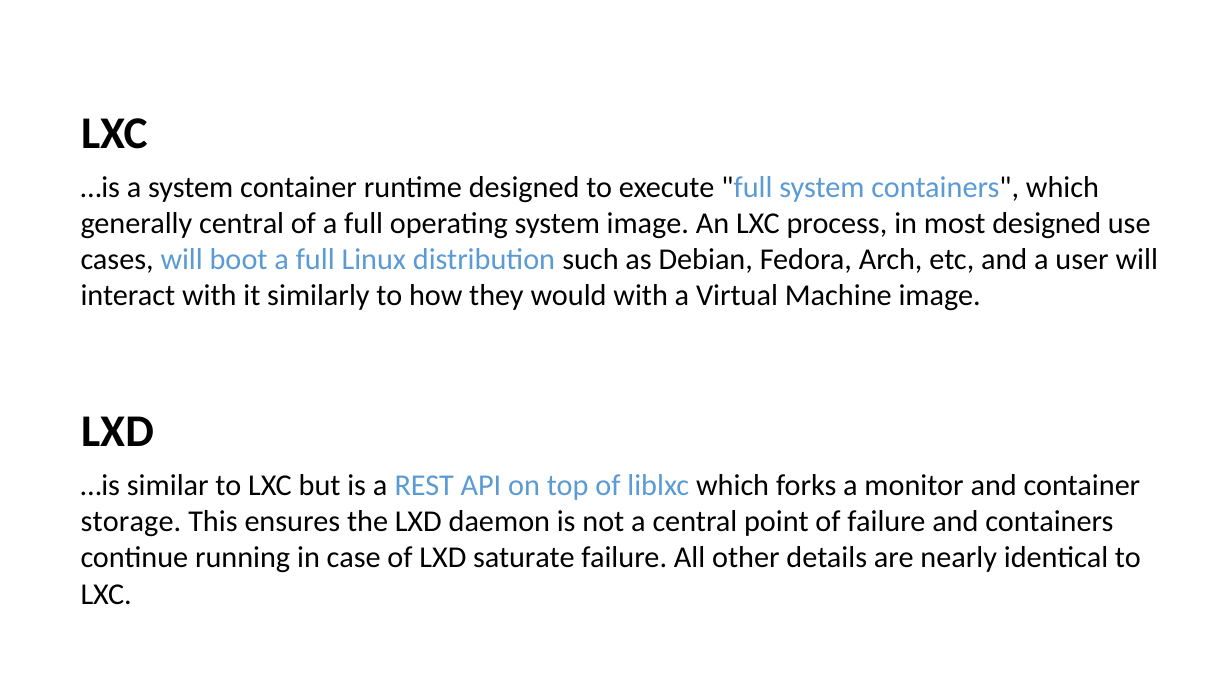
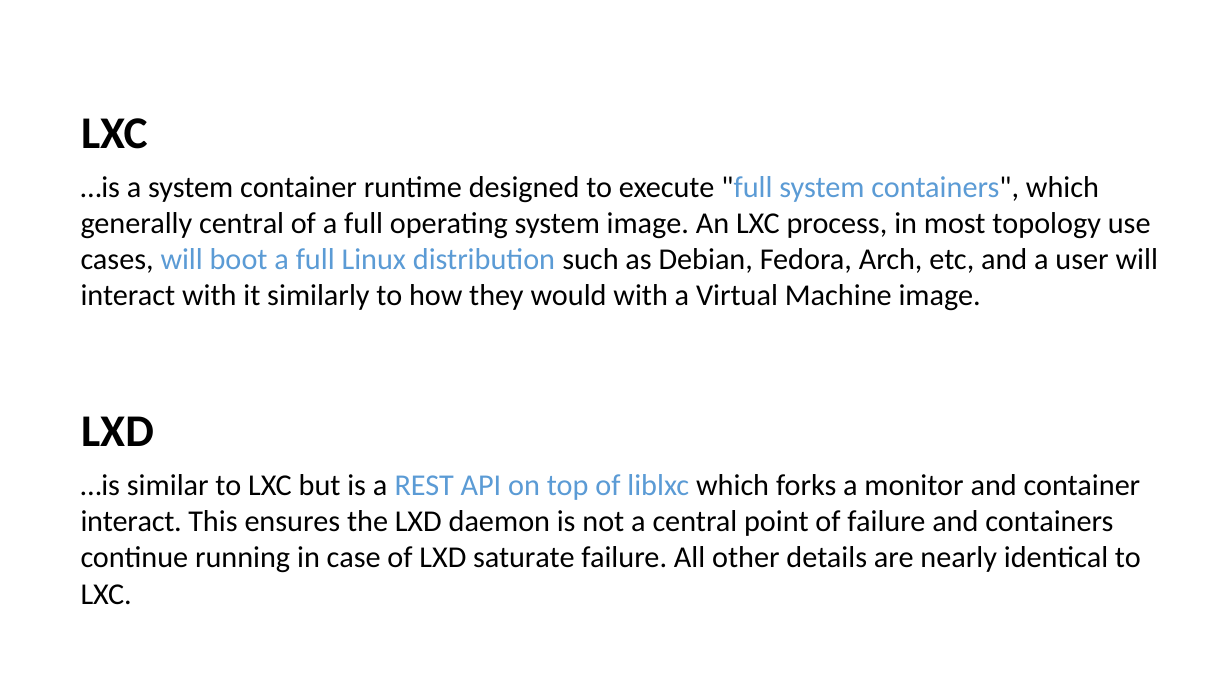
most designed: designed -> topology (1047, 223)
storage: storage -> interact (131, 522)
